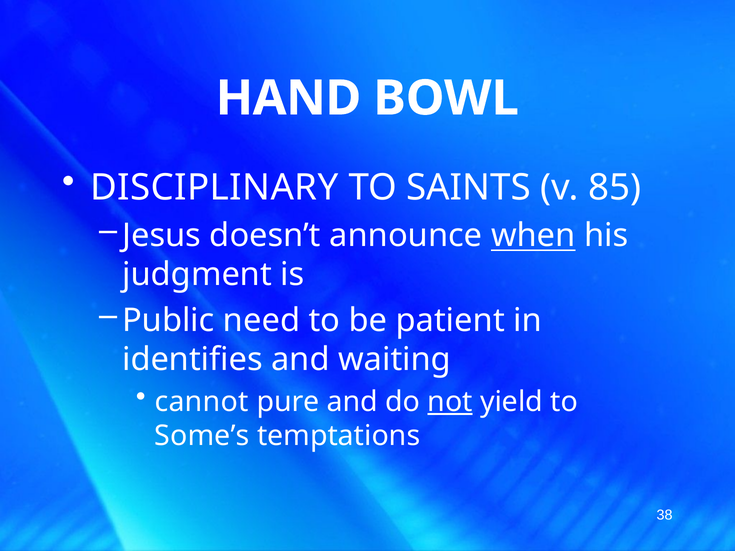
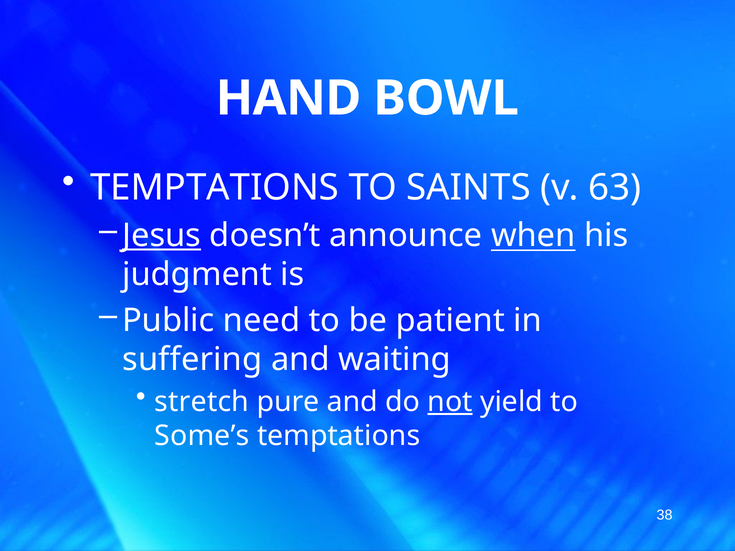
DISCIPLINARY: DISCIPLINARY -> TEMPTATIONS (215, 188)
85: 85 -> 63 (615, 188)
Jesus underline: none -> present (162, 235)
identifies: identifies -> suffering (192, 360)
cannot: cannot -> stretch (202, 402)
